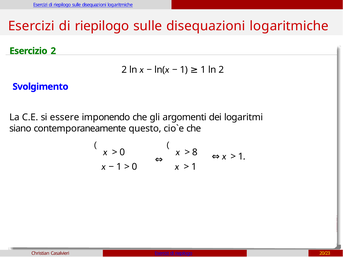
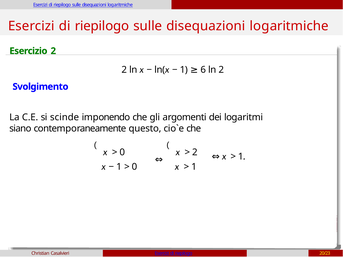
1: 1 -> 6 (203, 70)
essere: essere -> scinde (65, 117)
8: 8 -> 2 (195, 152)
